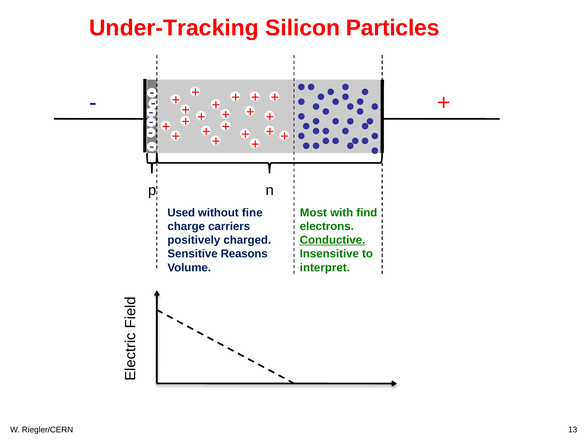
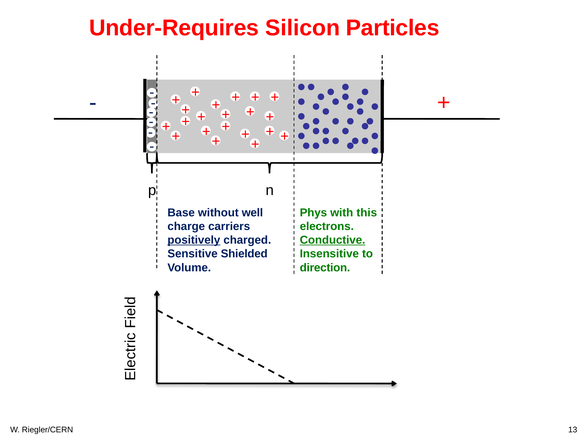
Under-Tracking: Under-Tracking -> Under-Requires (174, 28)
Used: Used -> Base (181, 213)
fine: fine -> well (252, 213)
Most: Most -> Phys (313, 213)
find: find -> this (367, 213)
positively underline: none -> present (194, 240)
Reasons: Reasons -> Shielded (244, 254)
interpret: interpret -> direction (325, 268)
